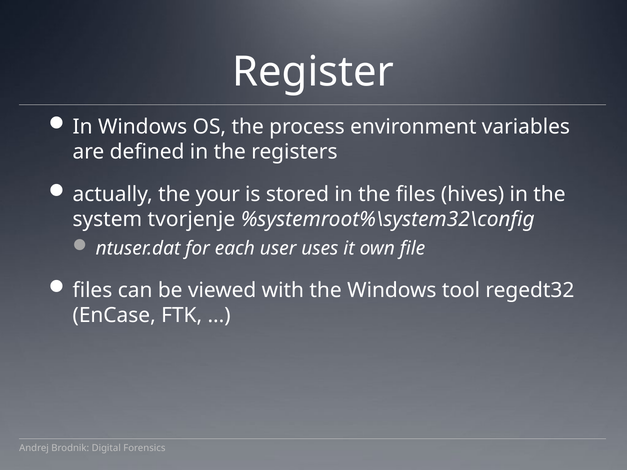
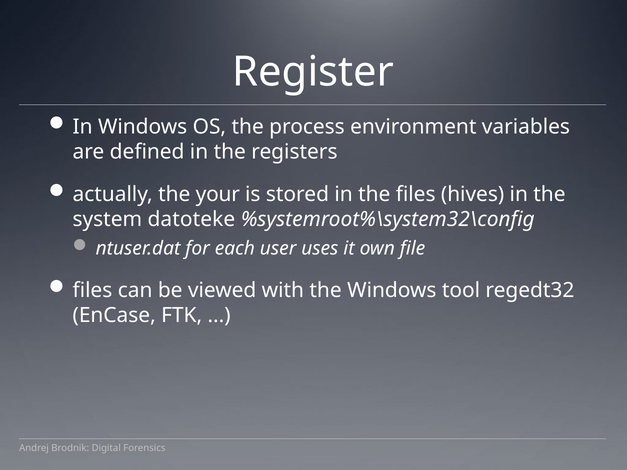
tvorjenje: tvorjenje -> datoteke (191, 220)
